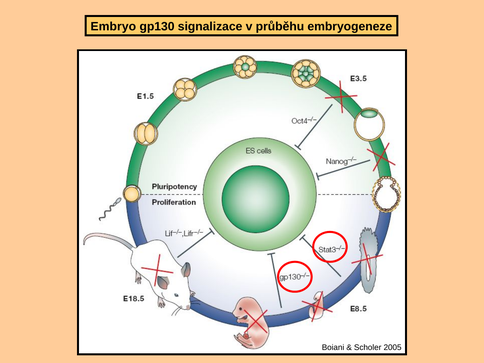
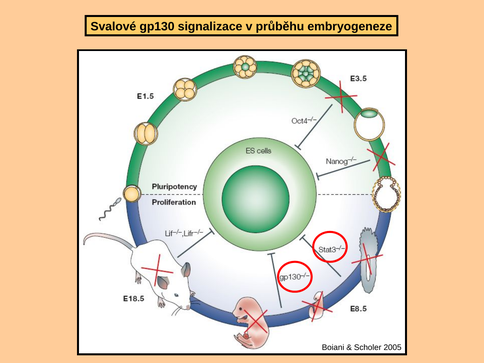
Embryo: Embryo -> Svalové (113, 26)
